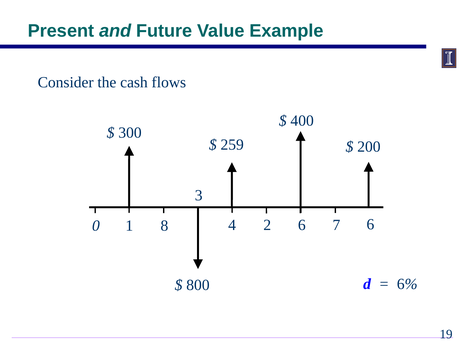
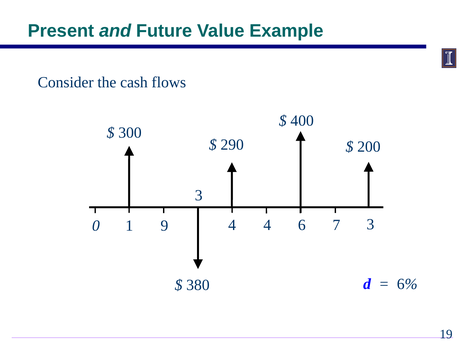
259: 259 -> 290 (232, 145)
4 2: 2 -> 4 (267, 225)
7 6: 6 -> 3 (370, 224)
8: 8 -> 9 (164, 225)
800: 800 -> 380 (198, 285)
